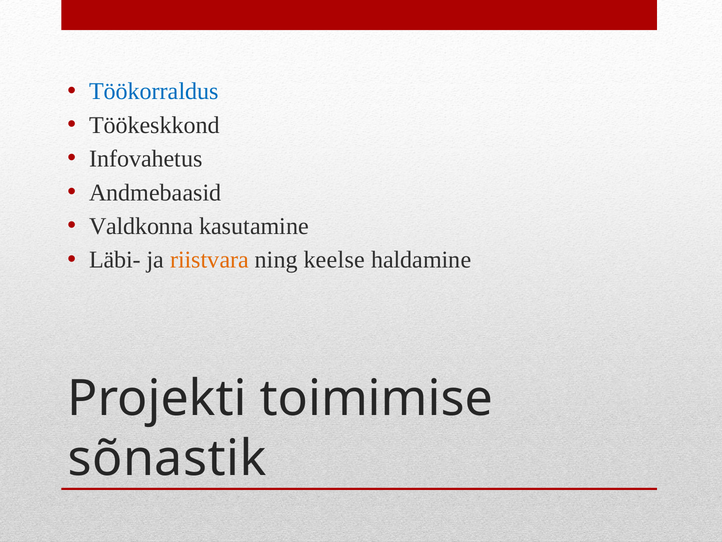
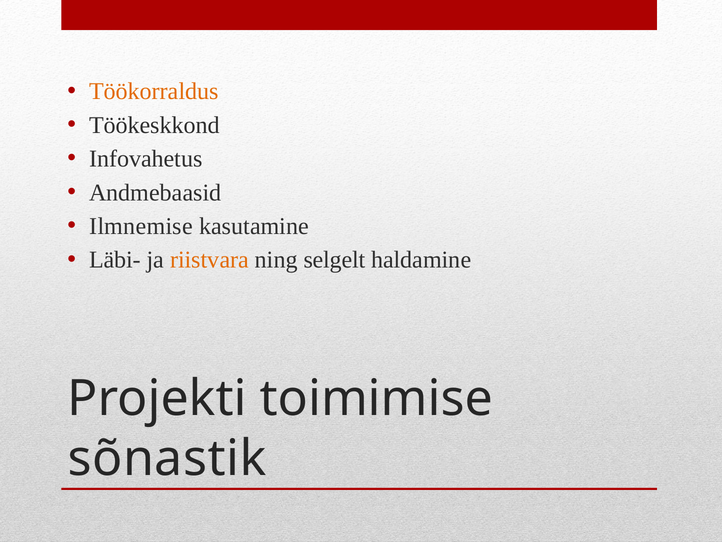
Töökorraldus colour: blue -> orange (154, 91)
Valdkonna: Valdkonna -> Ilmnemise (141, 226)
keelse: keelse -> selgelt (334, 260)
